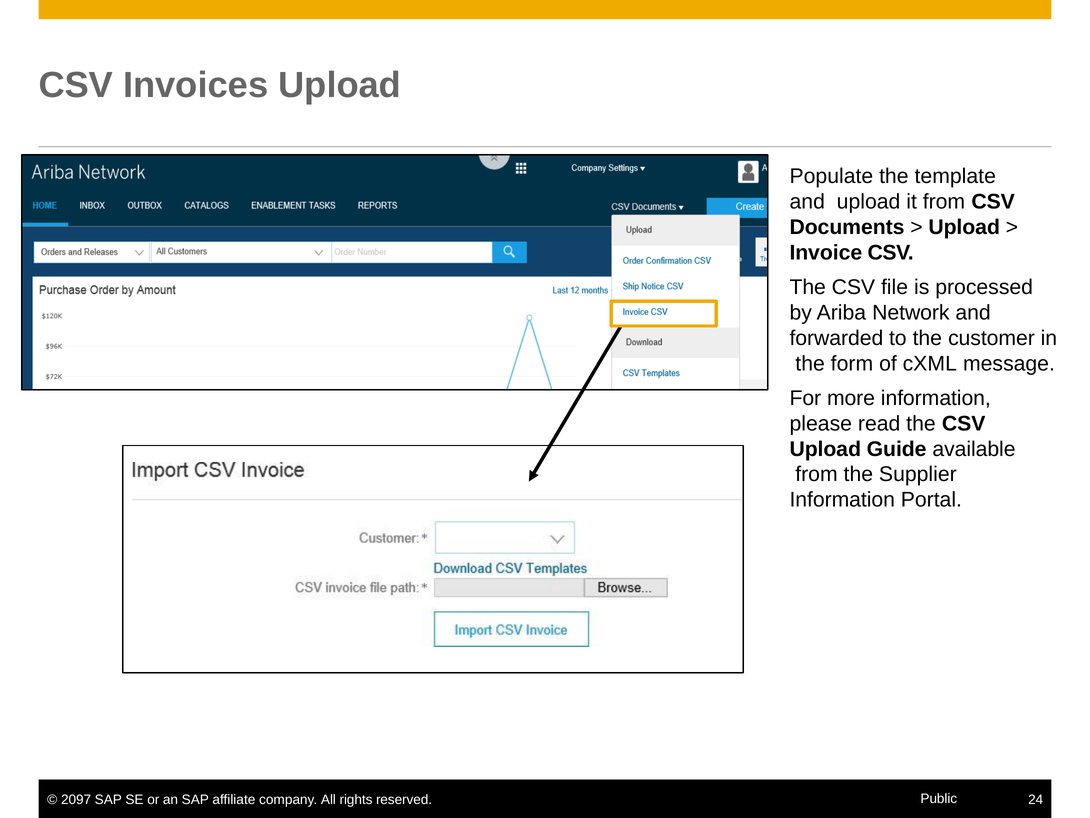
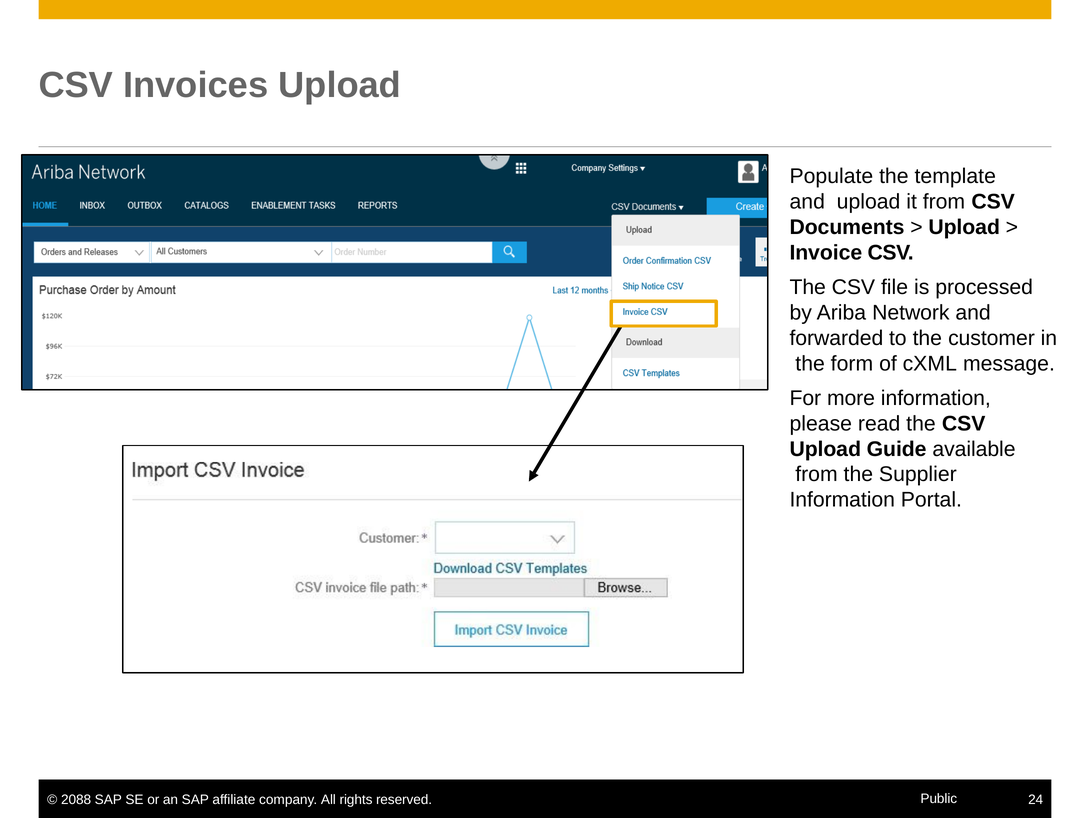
2097: 2097 -> 2088 (76, 799)
